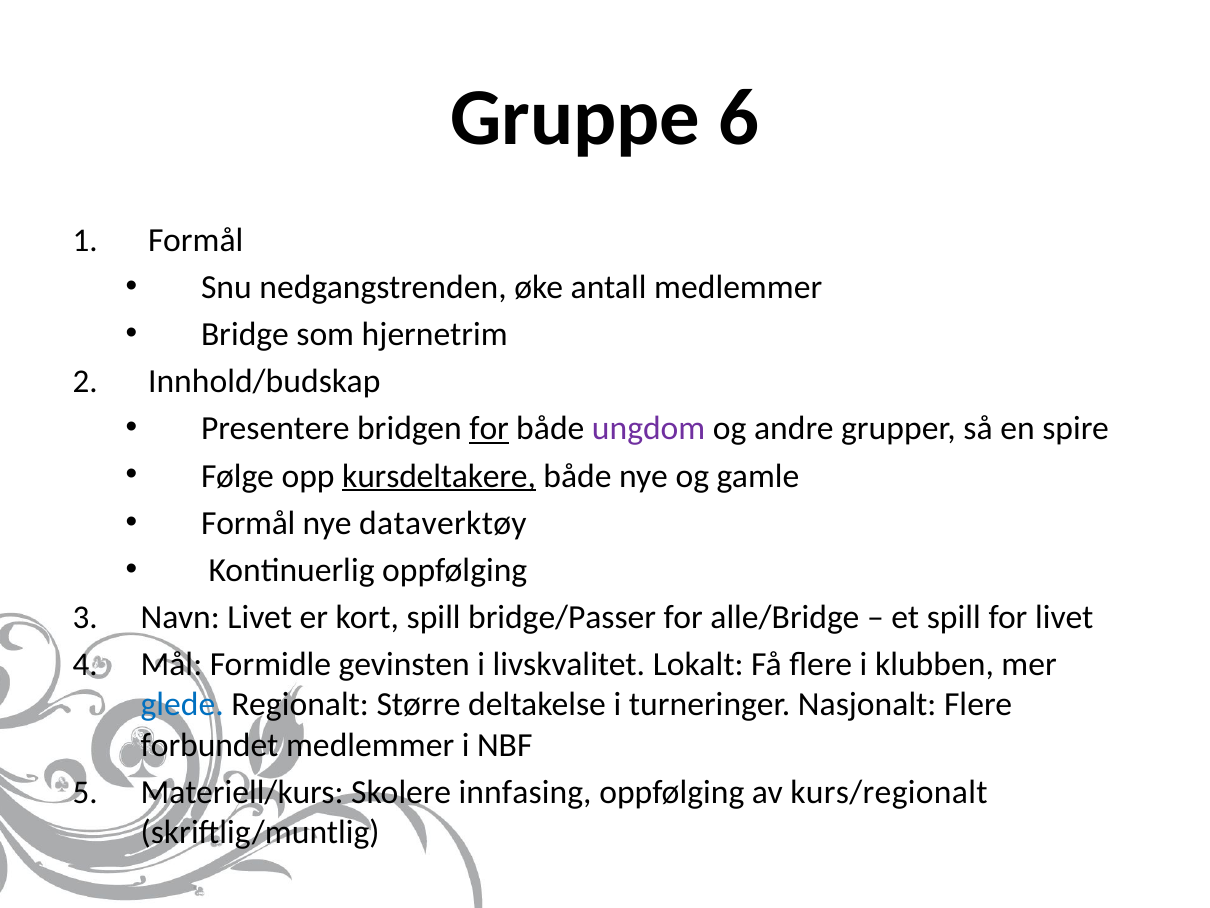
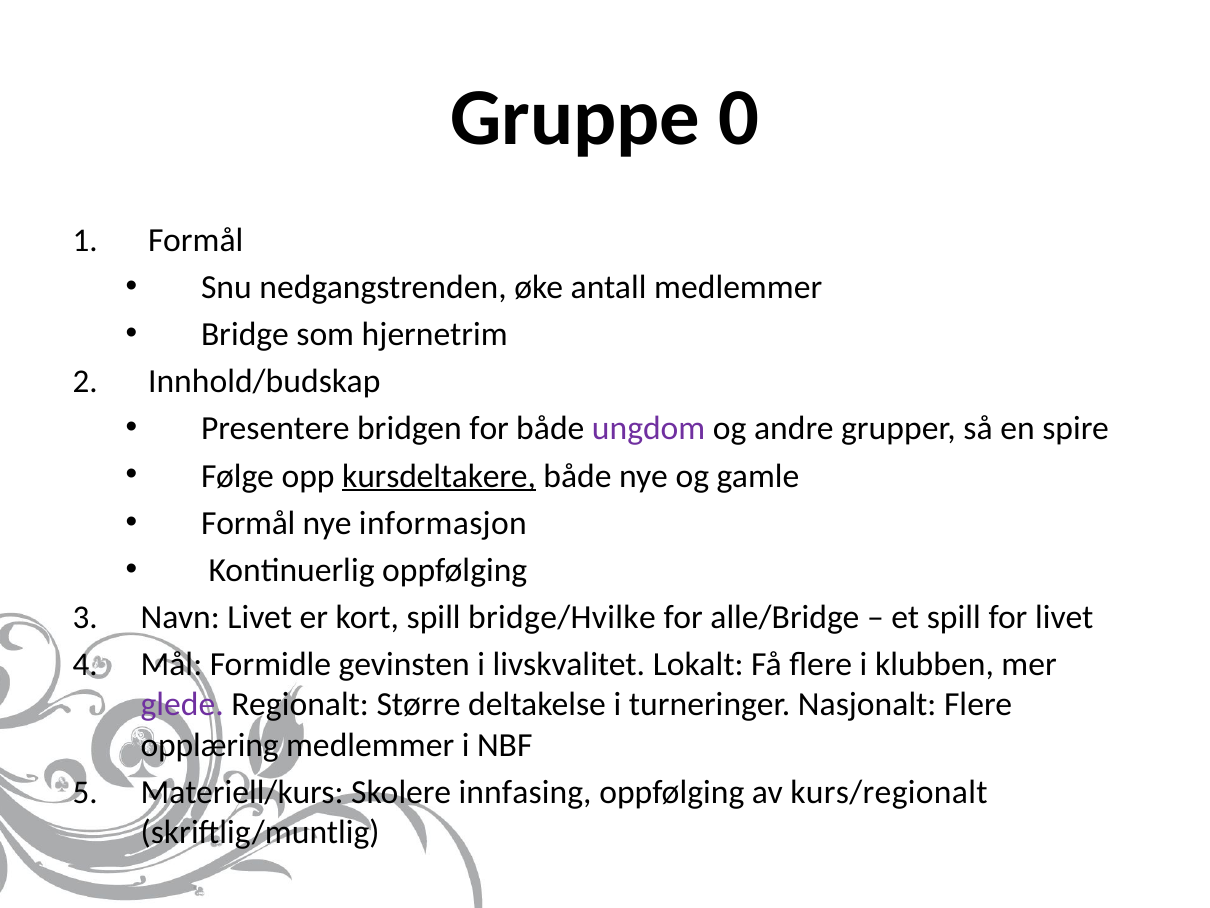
6: 6 -> 0 (739, 118)
for underline: present -> none (489, 429)
dataverktøy: dataverktøy -> informasjon (443, 523)
bridge/Passer: bridge/Passer -> bridge/Hvilke (562, 617)
glede colour: blue -> purple (182, 704)
forbundet: forbundet -> opplæring (210, 745)
